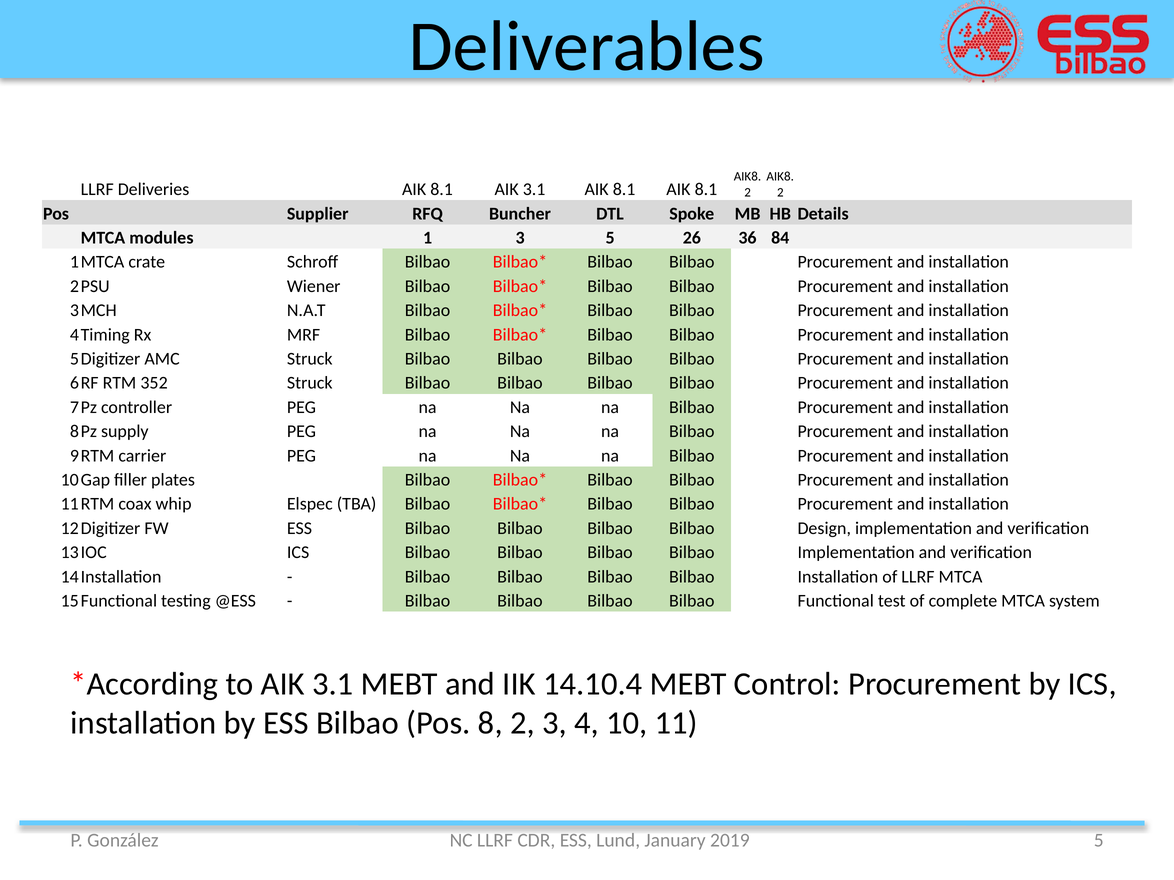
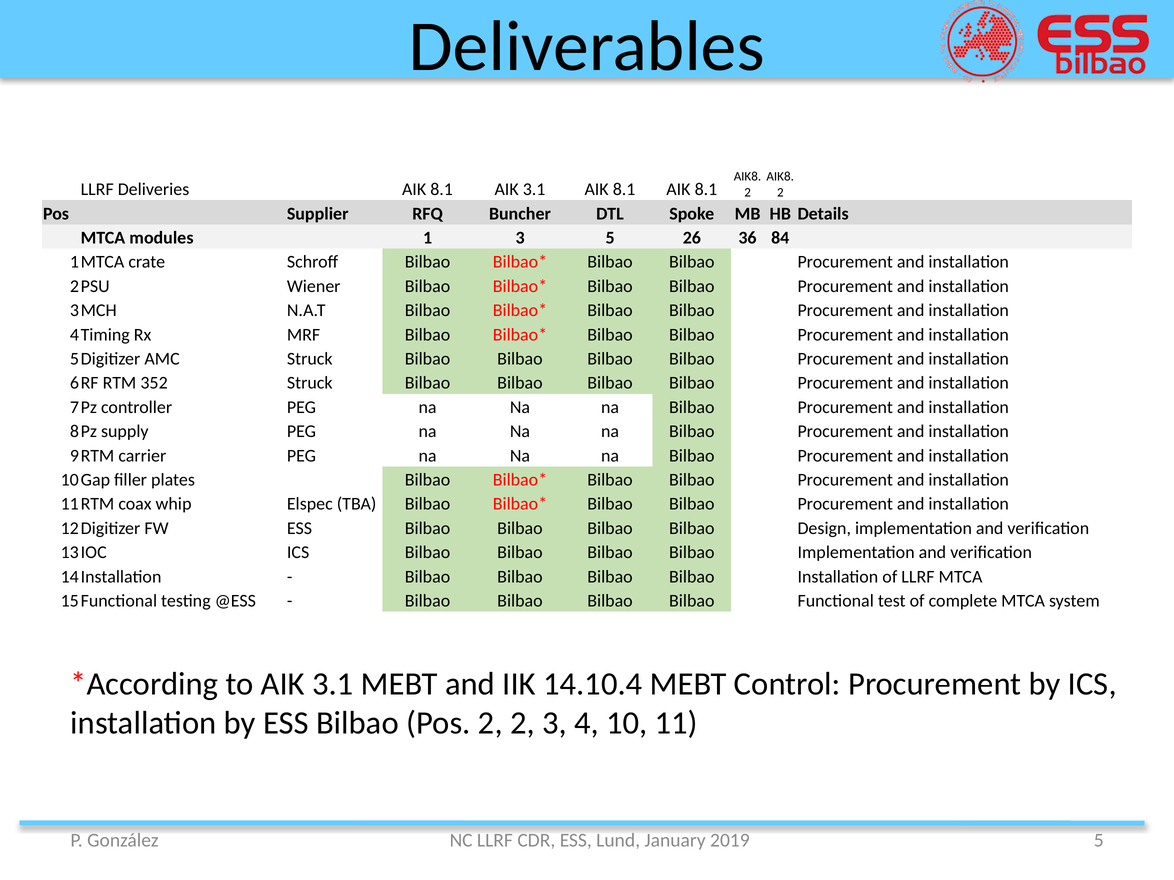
Pos 8: 8 -> 2 (490, 723)
